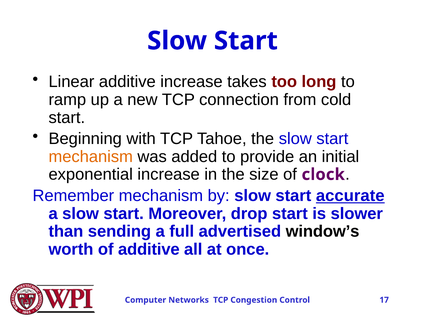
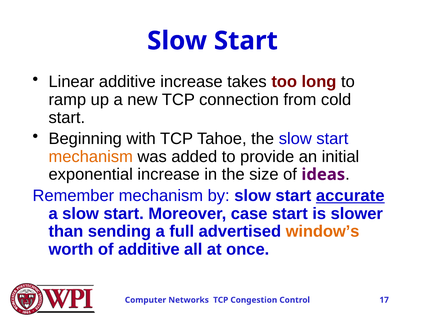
clock: clock -> ideas (323, 174)
drop: drop -> case (249, 213)
window’s colour: black -> orange (323, 231)
